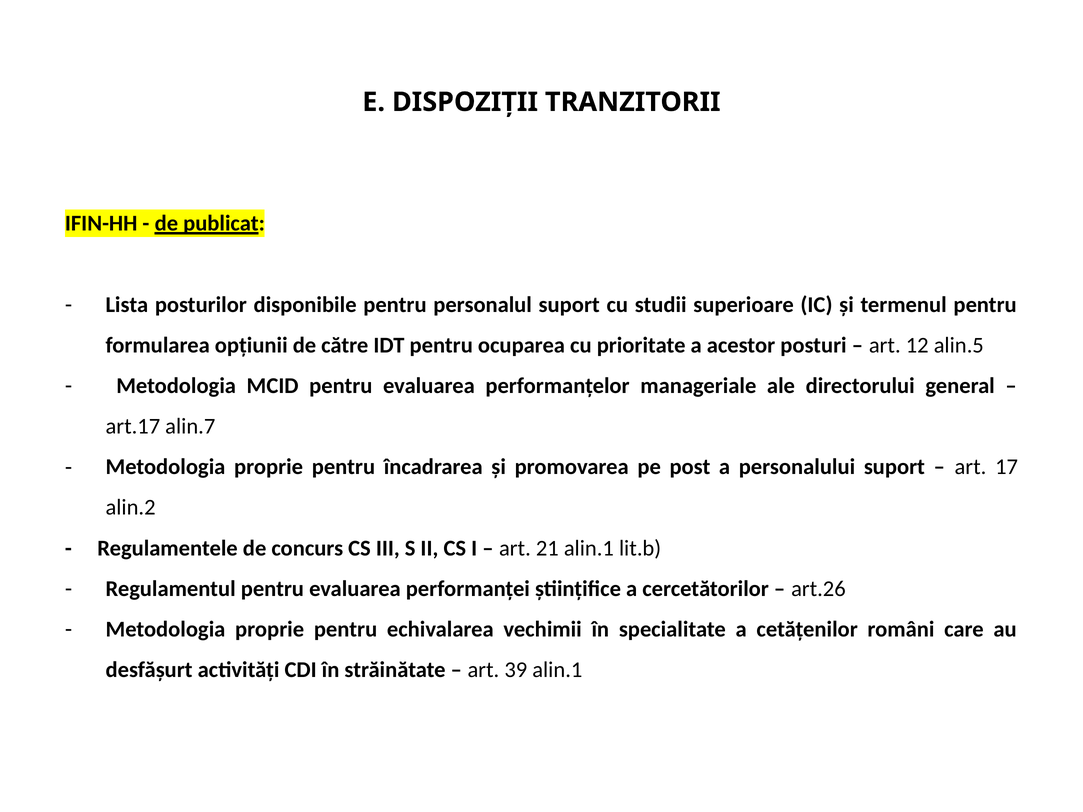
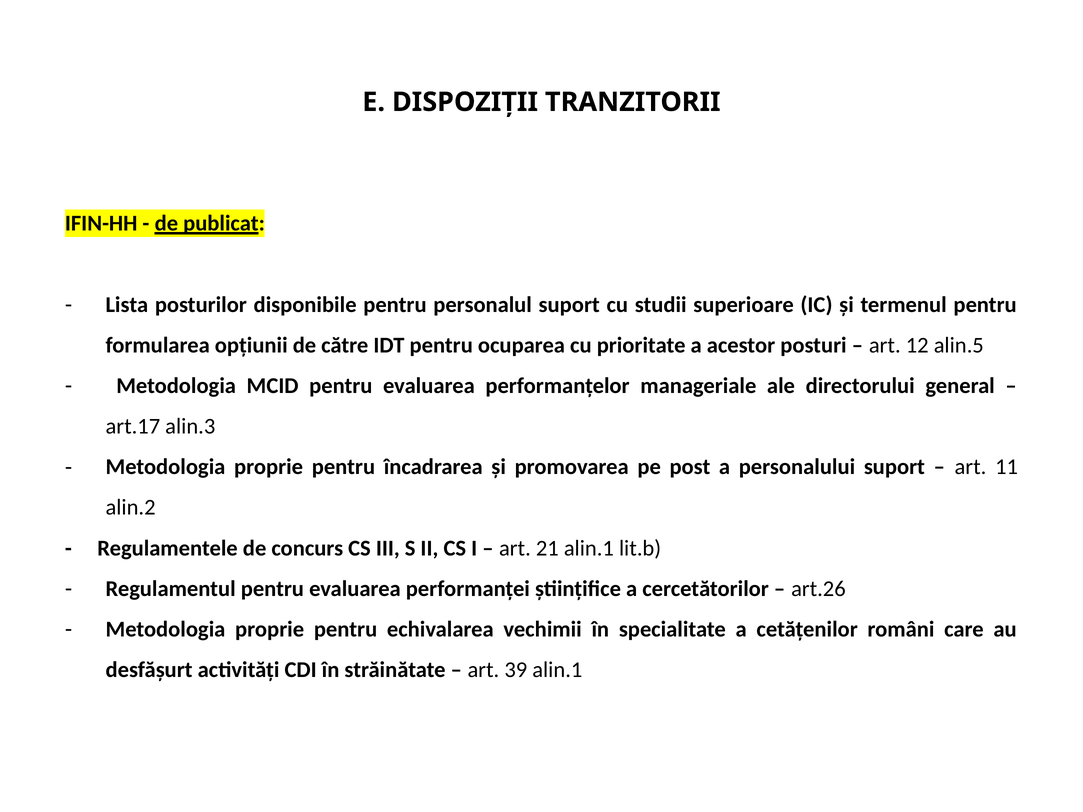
alin.7: alin.7 -> alin.3 (190, 427)
17: 17 -> 11 (1007, 467)
